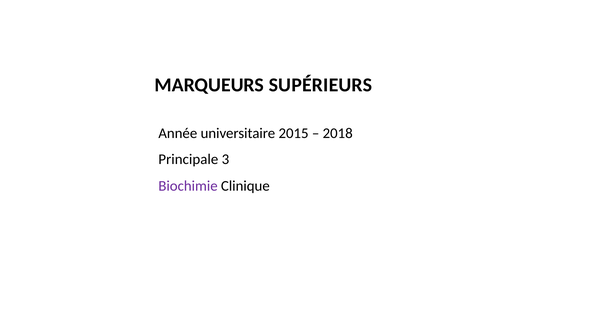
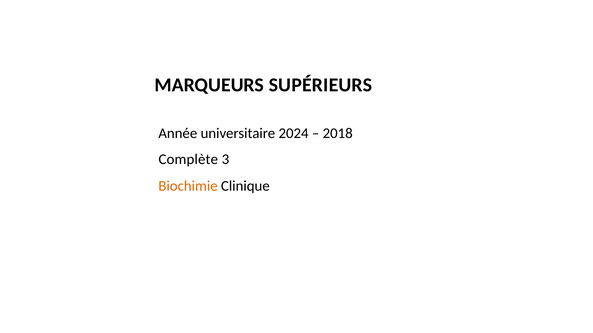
2015: 2015 -> 2024 (294, 134)
Principale: Principale -> Complète (188, 160)
Biochimie colour: purple -> orange (188, 186)
